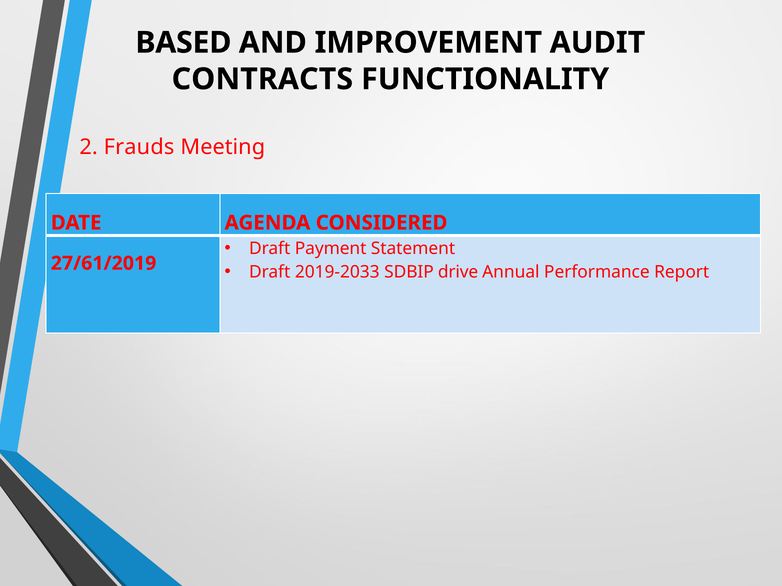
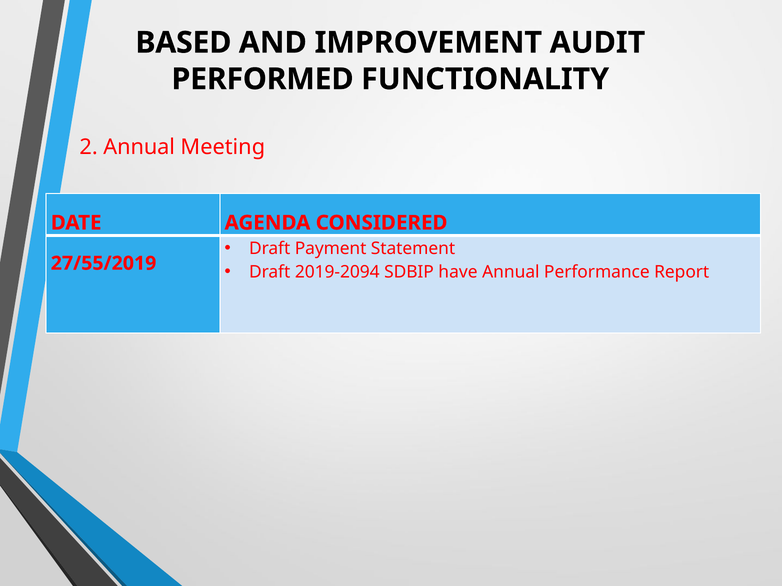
CONTRACTS: CONTRACTS -> PERFORMED (263, 79)
2 Frauds: Frauds -> Annual (139, 147)
27/61/2019: 27/61/2019 -> 27/55/2019 (104, 264)
2019-2033: 2019-2033 -> 2019-2094 (337, 272)
drive: drive -> have (458, 272)
